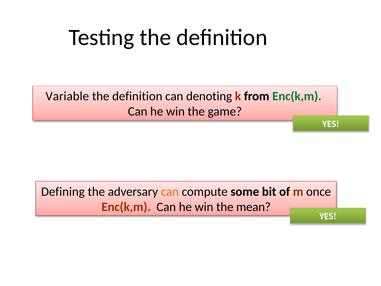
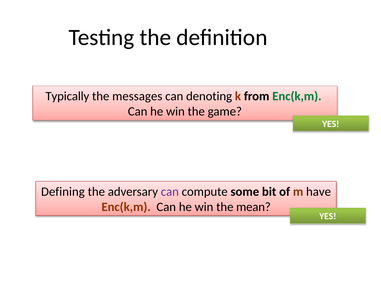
Variable: Variable -> Typically (67, 96)
definition: definition -> messages (137, 96)
can colour: orange -> purple (170, 191)
once: once -> have (319, 191)
